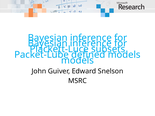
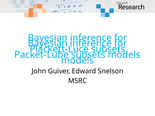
Packet-Lube defined: defined -> subsets (88, 55)
